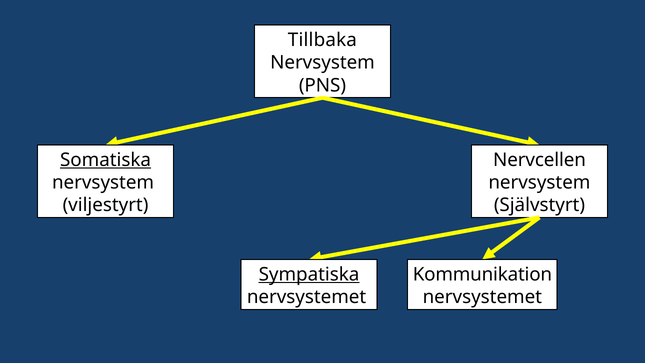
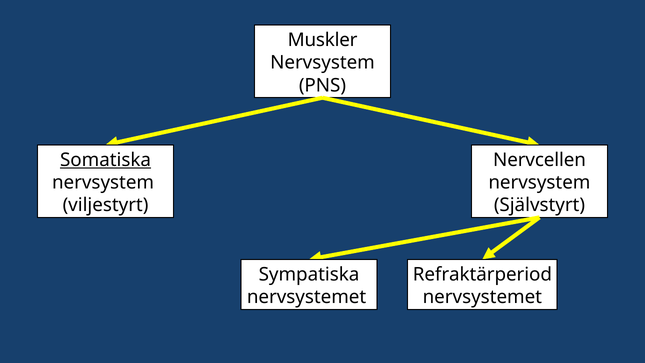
Tillbaka: Tillbaka -> Muskler (323, 40)
Sympatiska underline: present -> none (309, 274)
Kommunikation: Kommunikation -> Refraktärperiod (482, 274)
